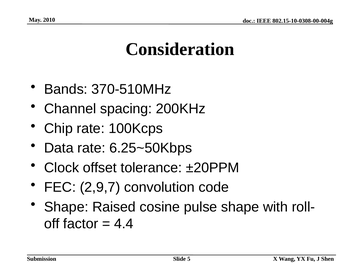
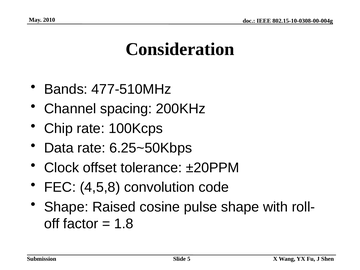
370-510MHz: 370-510MHz -> 477-510MHz (131, 89)
2,9,7: 2,9,7 -> 4,5,8 (100, 187)
4.4: 4.4 -> 1.8 (124, 224)
